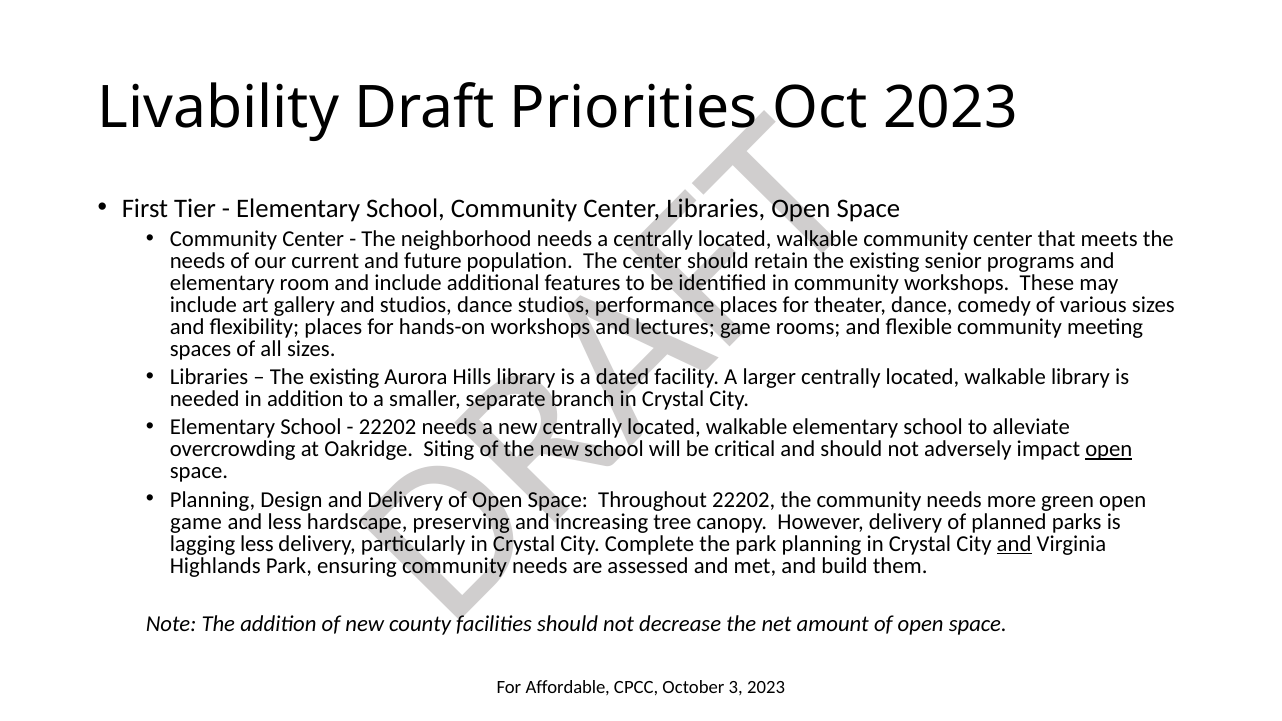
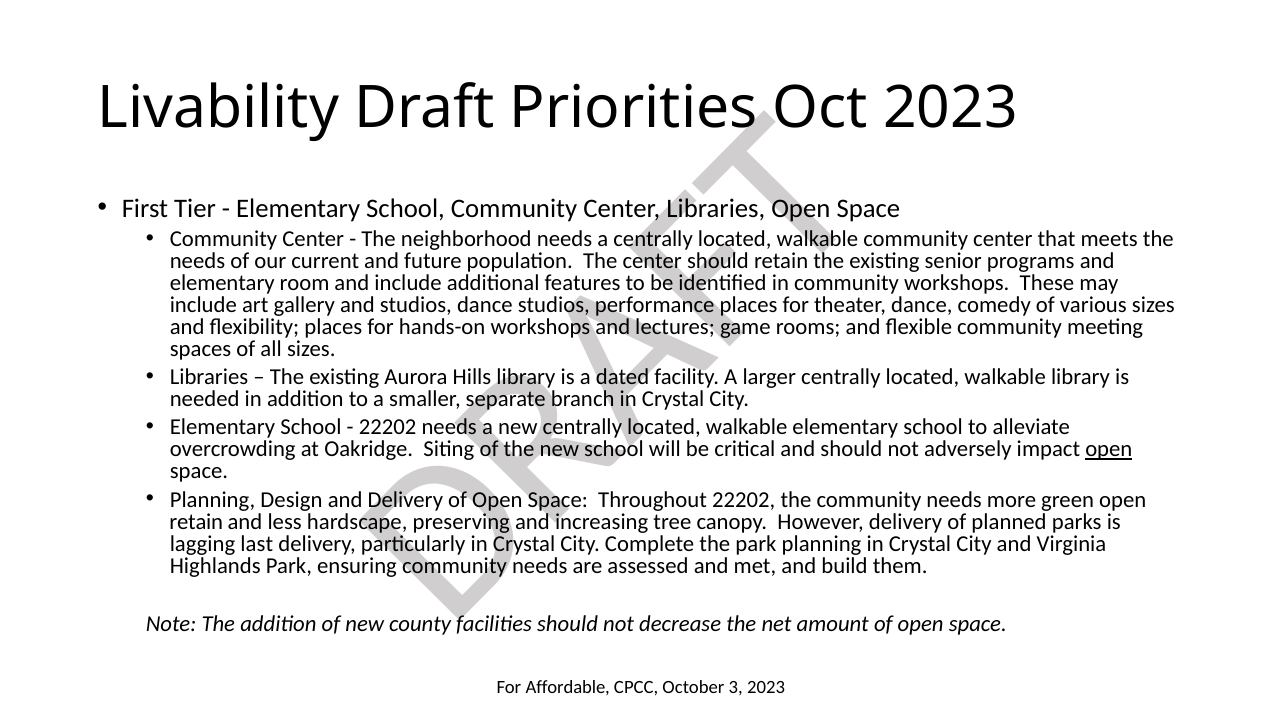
game: game -> retain (196, 522)
lagging less: less -> last (257, 544)
and underline: present -> none (1014, 544)
